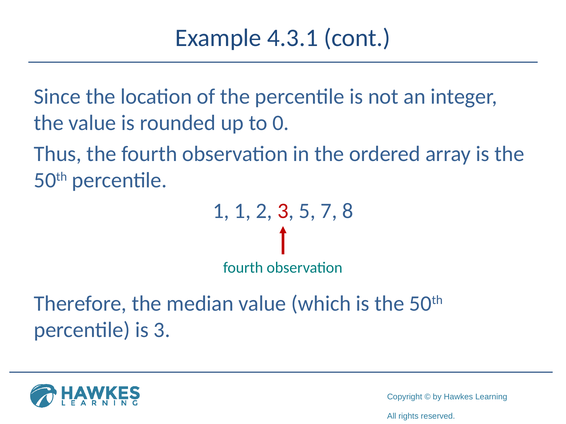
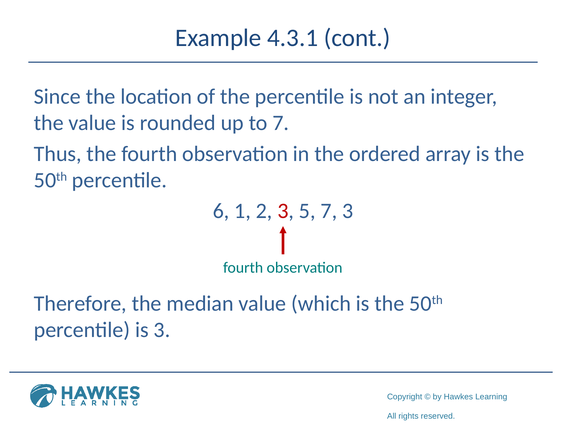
to 0: 0 -> 7 (281, 123)
1: 1 -> 6 (221, 211)
7 8: 8 -> 3 (348, 211)
